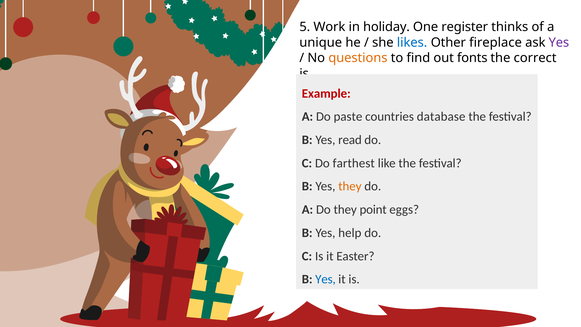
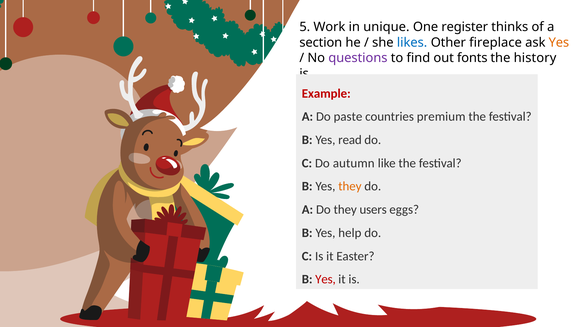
holiday: holiday -> unique (386, 27)
unique: unique -> section (321, 43)
Yes colour: purple -> orange (559, 43)
questions colour: orange -> purple (358, 58)
correct: correct -> history (535, 58)
database: database -> premium (441, 117)
farthest: farthest -> autumn (354, 163)
point: point -> users (373, 210)
Yes colour: blue -> red (325, 279)
